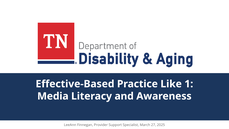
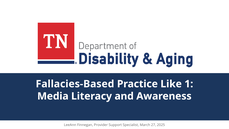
Effective-Based: Effective-Based -> Fallacies-Based (75, 84)
